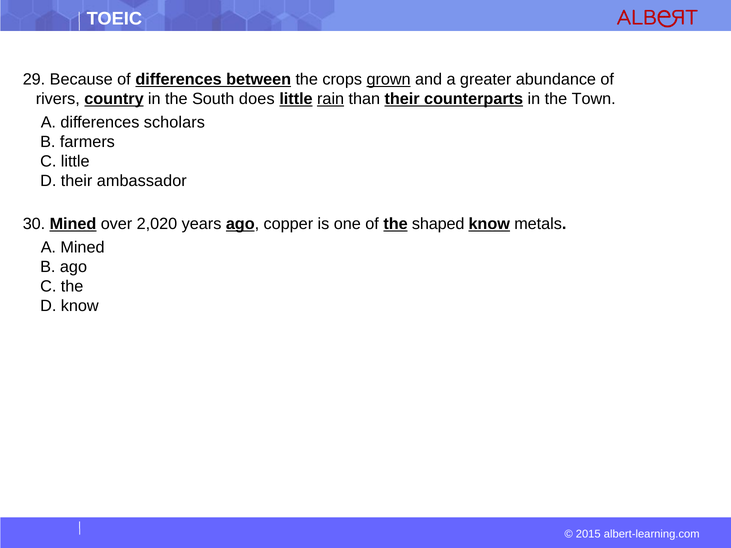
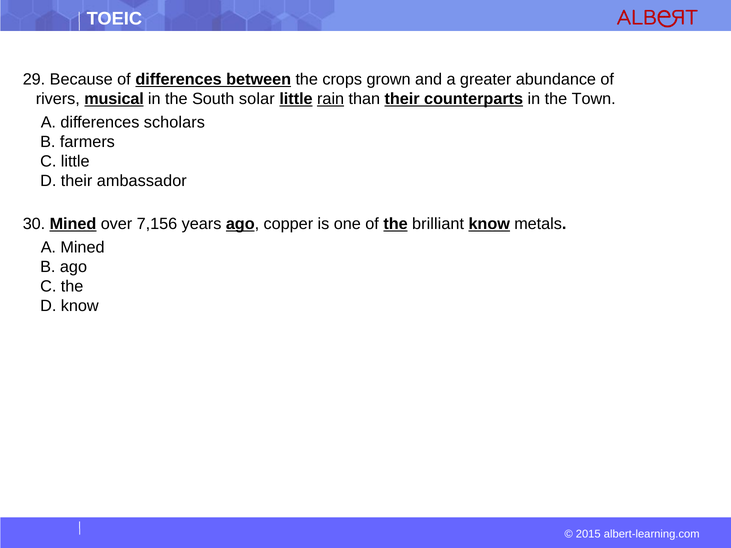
grown underline: present -> none (389, 79)
country: country -> musical (114, 99)
does: does -> solar (257, 99)
2,020: 2,020 -> 7,156 (157, 224)
shaped: shaped -> brilliant (438, 224)
